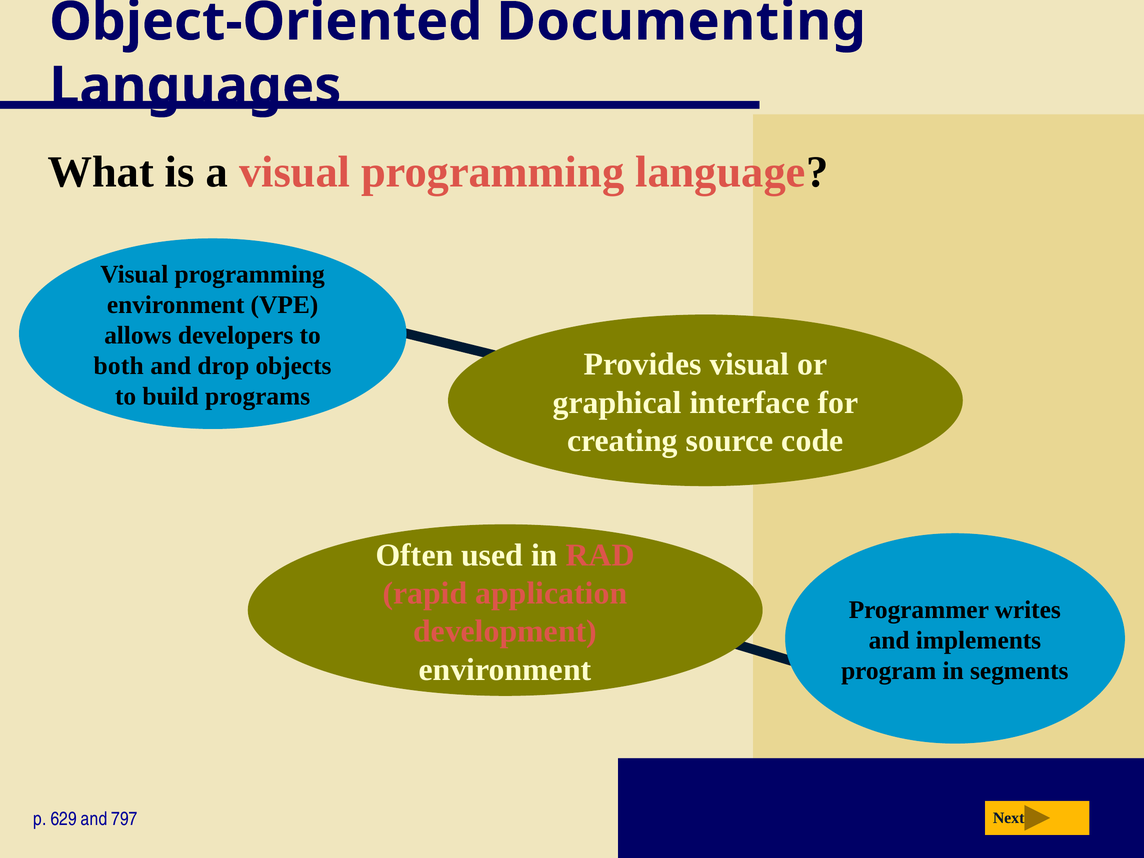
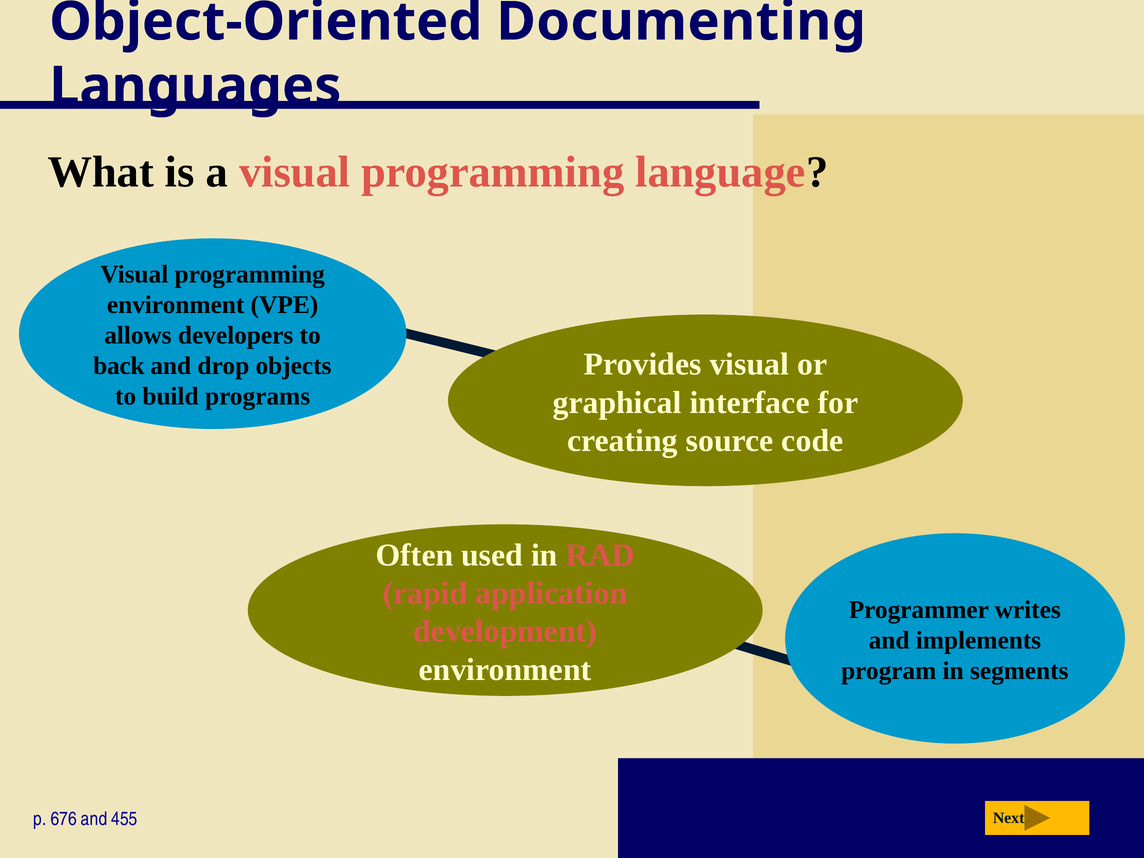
both: both -> back (119, 366)
629: 629 -> 676 (64, 819)
797: 797 -> 455 (124, 819)
